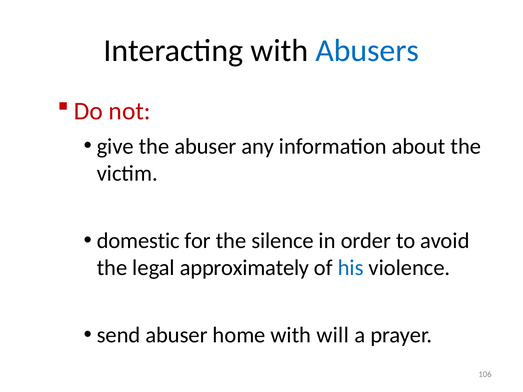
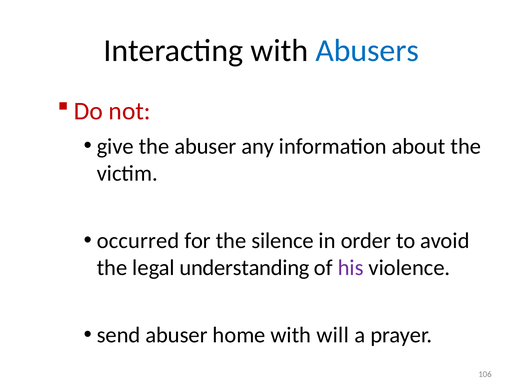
domestic: domestic -> occurred (138, 241)
approximately: approximately -> understanding (245, 268)
his colour: blue -> purple (351, 268)
